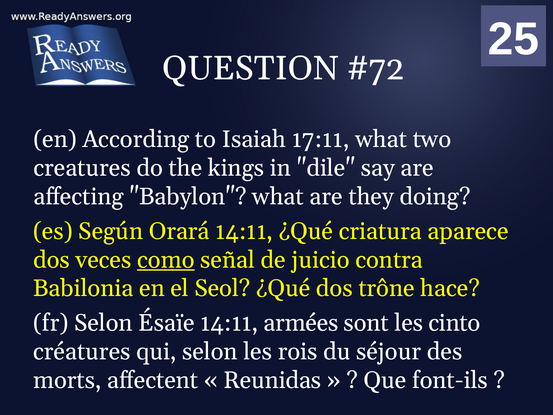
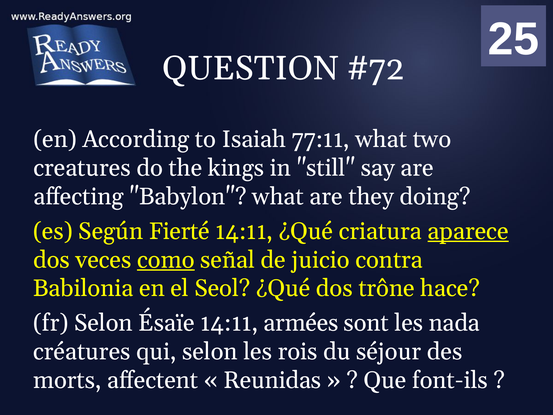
17:11: 17:11 -> 77:11 (321, 139)
dile: dile -> still (326, 168)
Orará: Orará -> Fierté (179, 231)
aparece underline: none -> present (468, 231)
cinto: cinto -> nada (454, 323)
